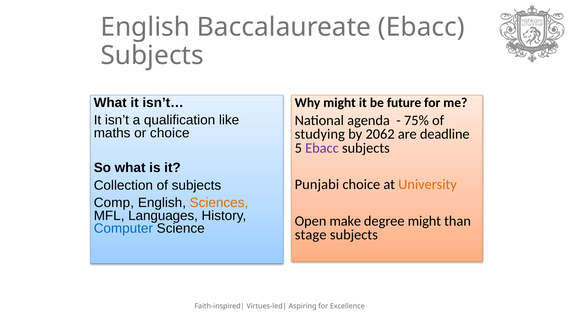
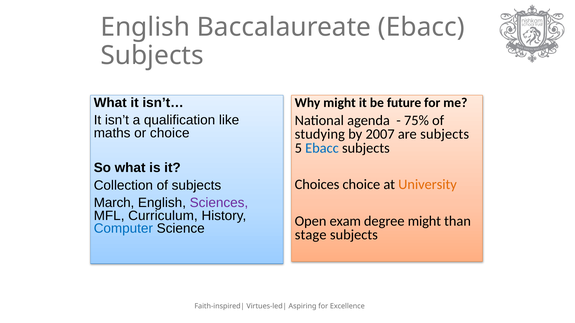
2062: 2062 -> 2007 (380, 134)
are deadline: deadline -> subjects (445, 134)
Ebacc colour: purple -> blue (322, 148)
Punjabi: Punjabi -> Choices (317, 185)
Comp: Comp -> March (114, 203)
Sciences colour: orange -> purple (219, 203)
Languages: Languages -> Curriculum (163, 216)
make: make -> exam (345, 221)
